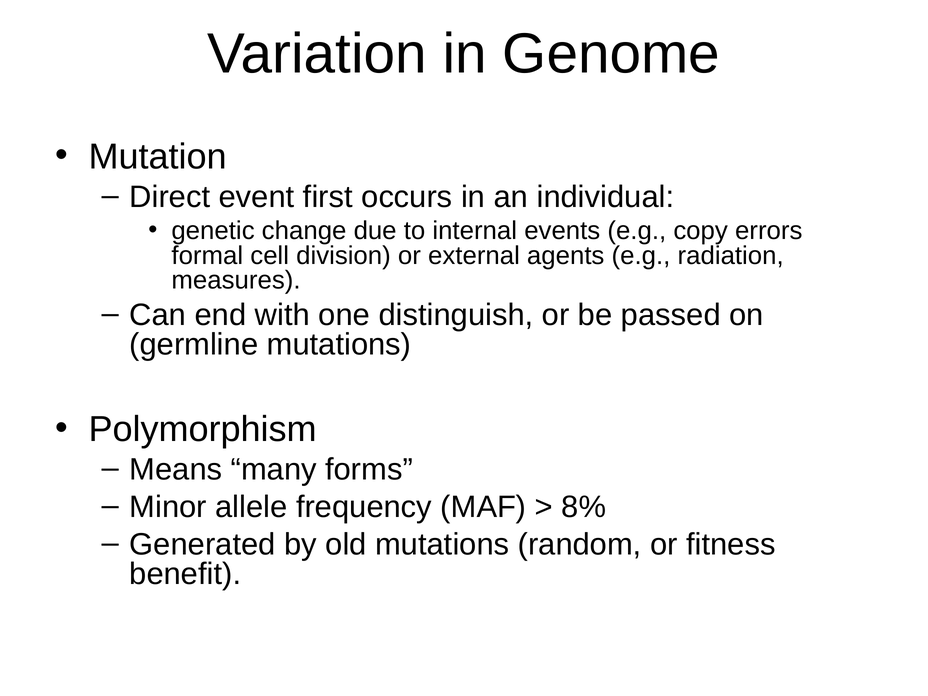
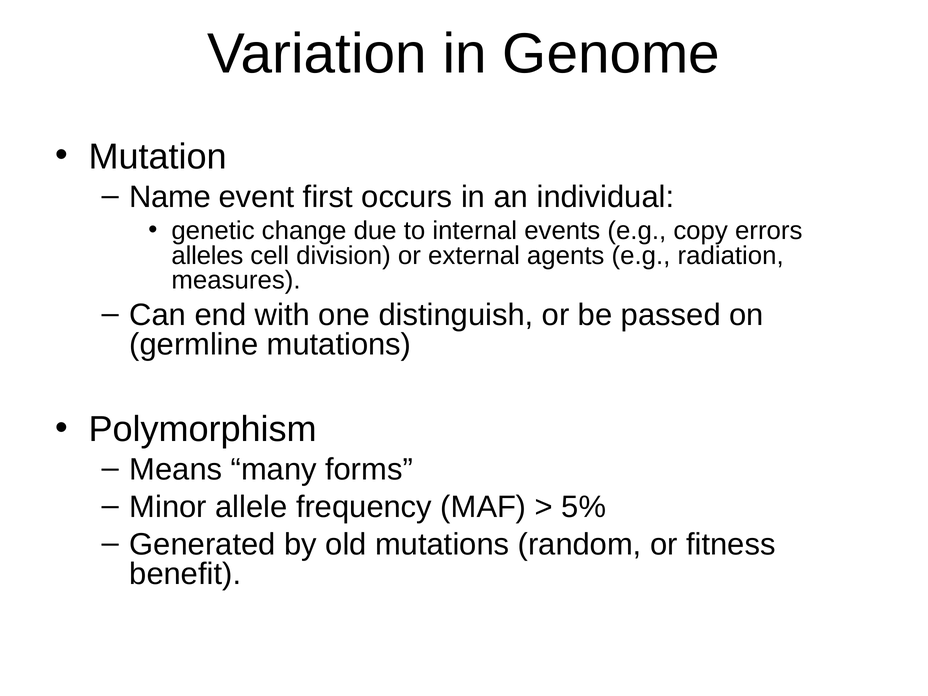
Direct: Direct -> Name (170, 197)
formal: formal -> alleles (207, 255)
8%: 8% -> 5% (584, 507)
